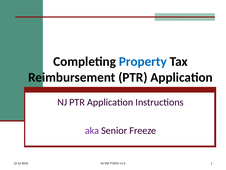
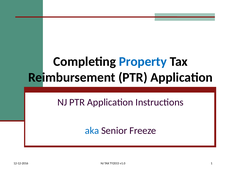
aka colour: purple -> blue (92, 130)
